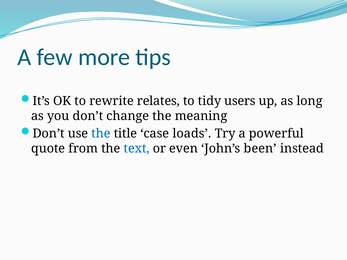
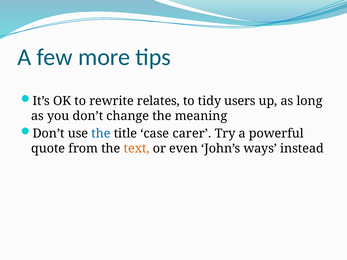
loads: loads -> carer (192, 134)
text colour: blue -> orange (137, 149)
been: been -> ways (260, 149)
